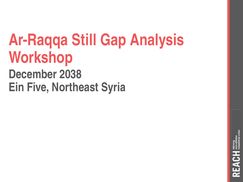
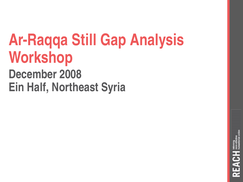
2038: 2038 -> 2008 (71, 74)
Five: Five -> Half (38, 87)
